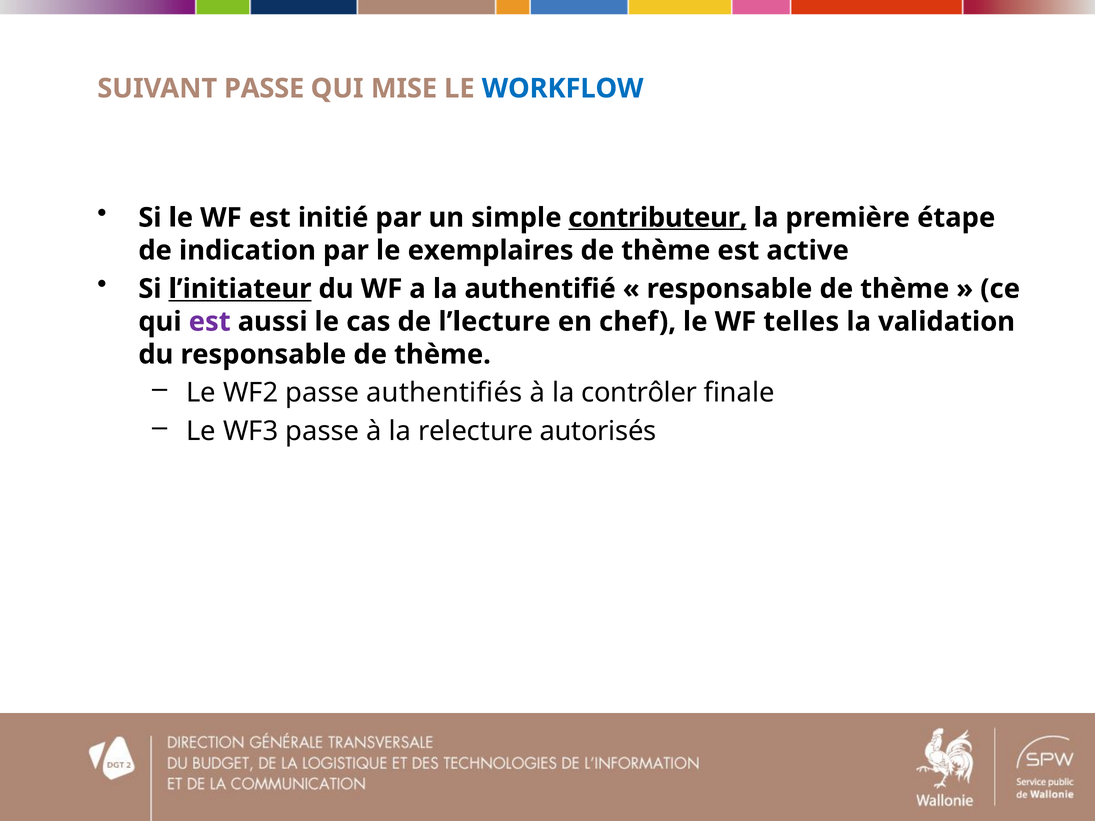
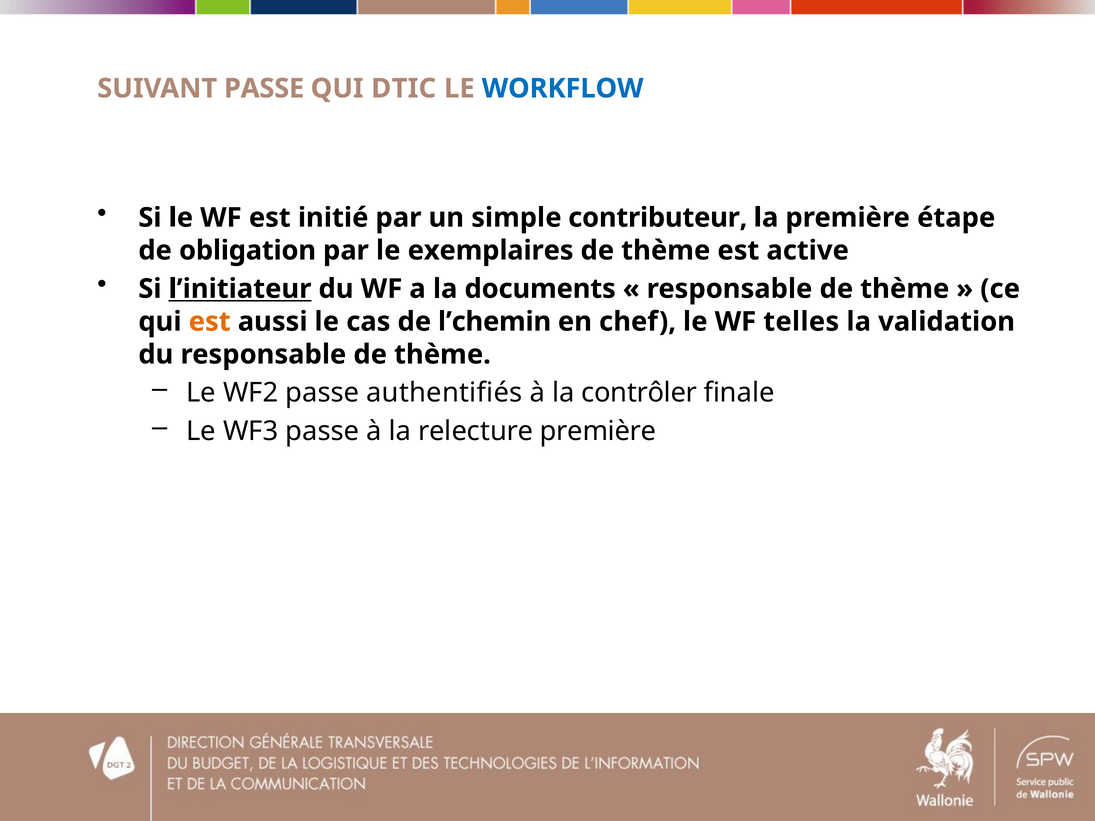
MISE: MISE -> DTIC (404, 88)
contributeur underline: present -> none (658, 218)
indication: indication -> obligation (248, 251)
authentifié: authentifié -> documents (540, 289)
est colour: purple -> orange (210, 322)
l’lecture: l’lecture -> l’chemin (495, 322)
relecture autorisés: autorisés -> première (598, 431)
